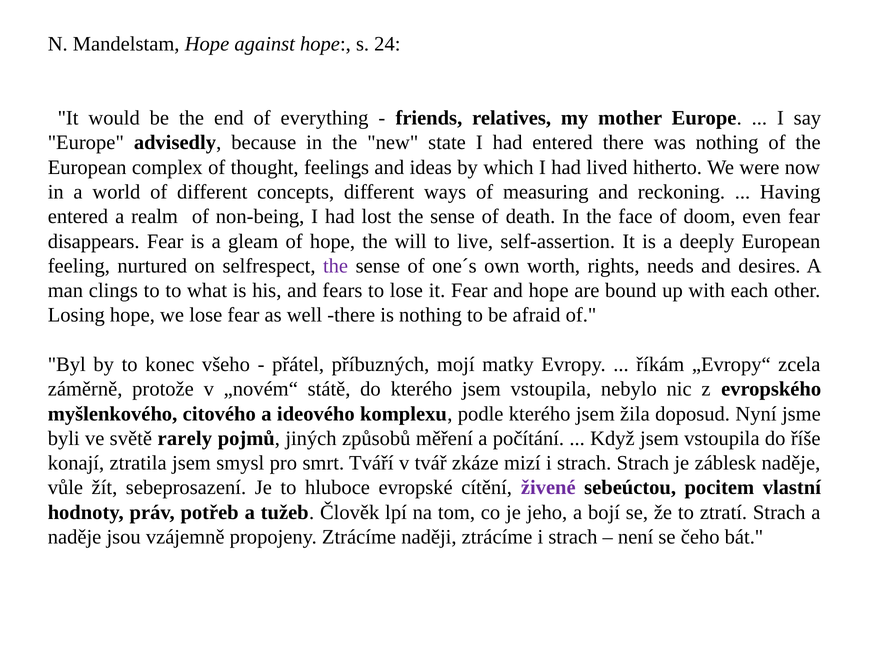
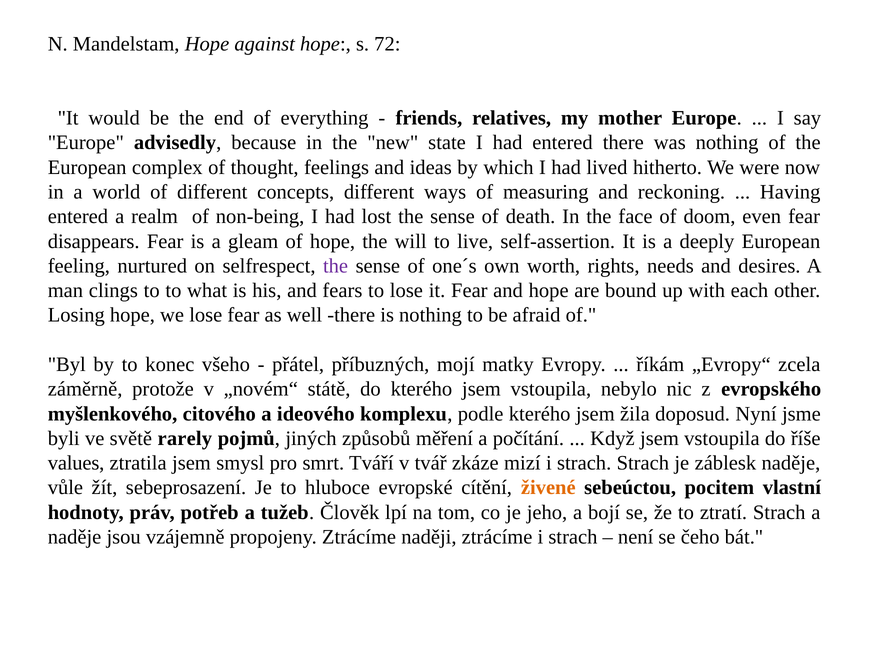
24: 24 -> 72 (387, 44)
konají: konají -> values (76, 463)
živené colour: purple -> orange (548, 488)
